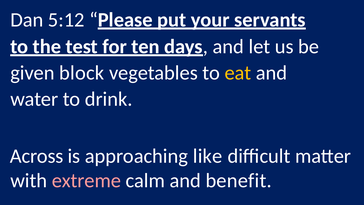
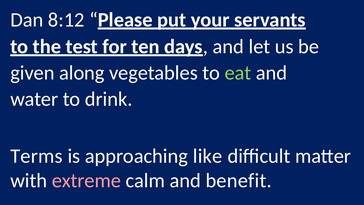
5:12: 5:12 -> 8:12 (66, 20)
block: block -> along (82, 73)
eat colour: yellow -> light green (238, 73)
Across: Across -> Terms (36, 156)
